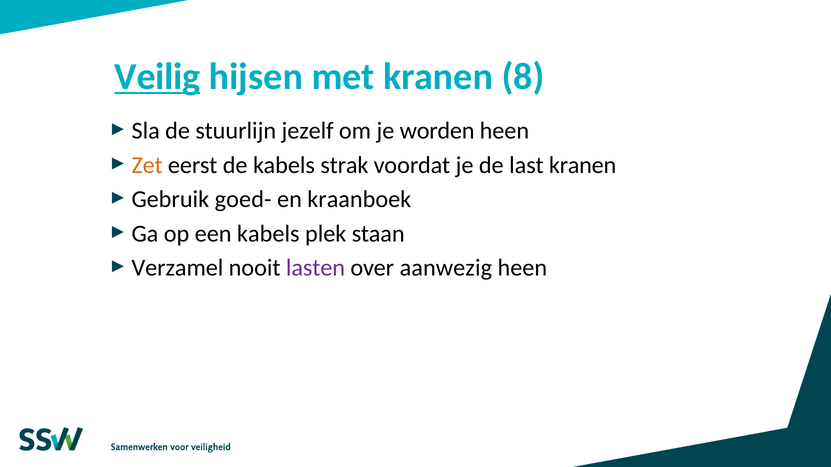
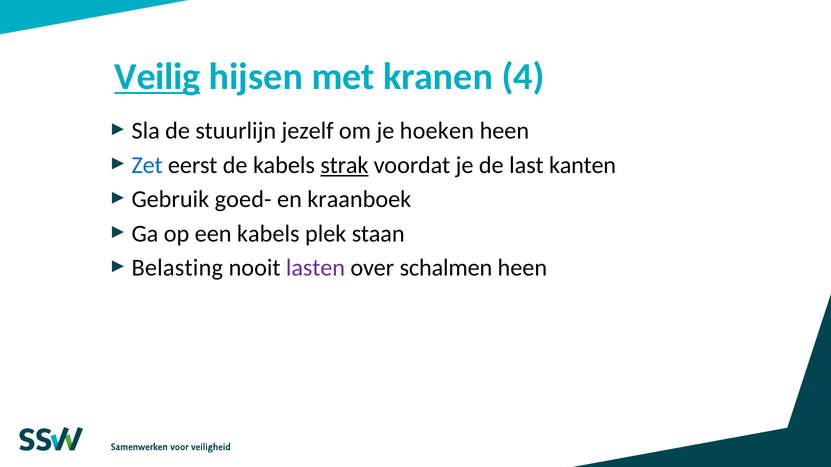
8: 8 -> 4 (523, 77)
worden: worden -> hoeken (437, 131)
Zet colour: orange -> blue (147, 165)
strak underline: none -> present (344, 165)
last kranen: kranen -> kanten (583, 165)
Verzamel: Verzamel -> Belasting (177, 268)
aanwezig: aanwezig -> schalmen (446, 268)
